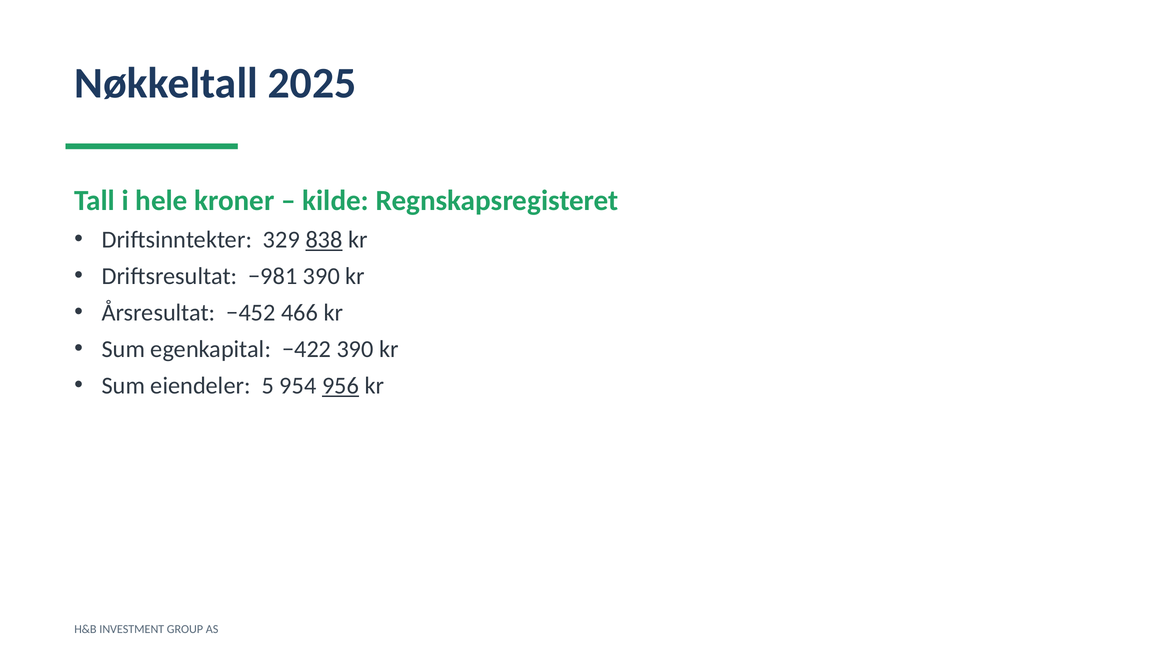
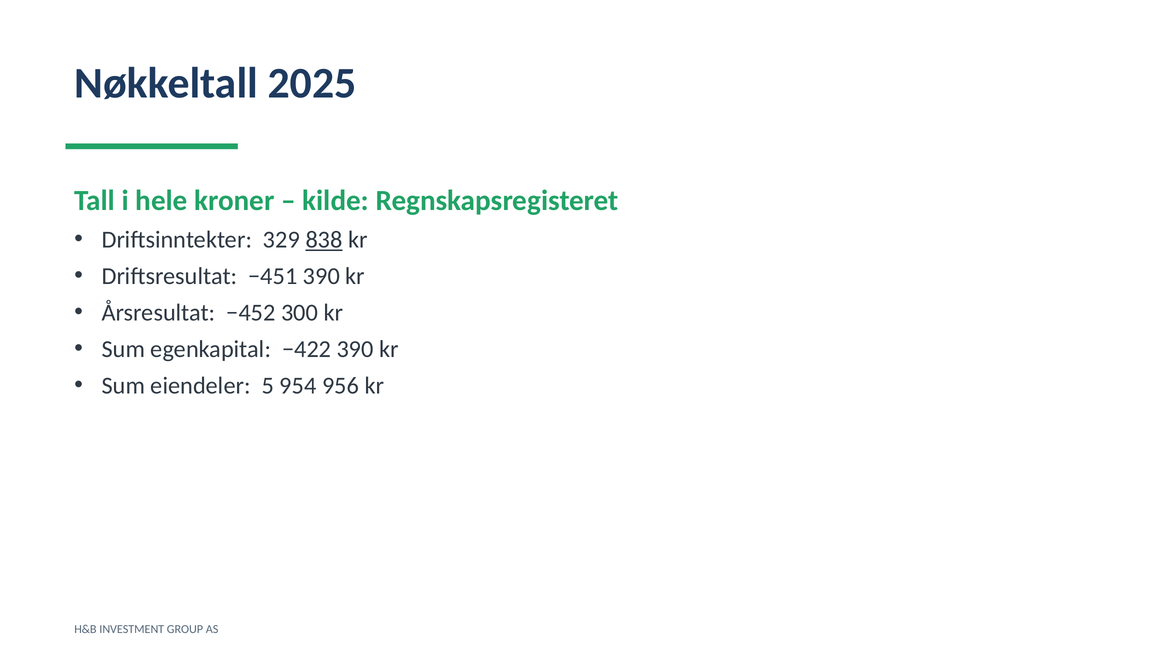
−981: −981 -> −451 (273, 276)
466: 466 -> 300 (300, 313)
956 underline: present -> none (340, 386)
